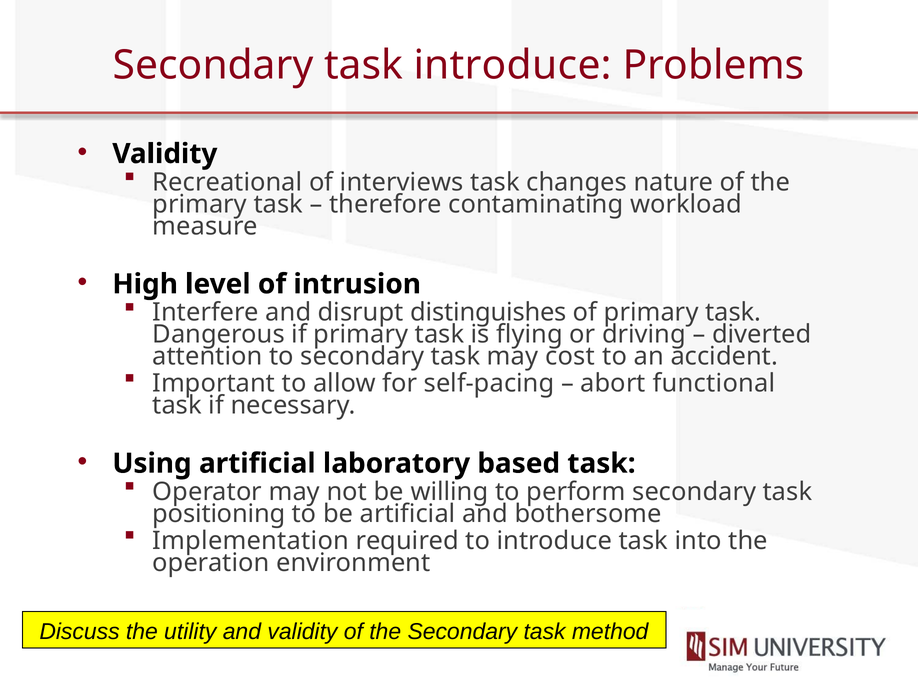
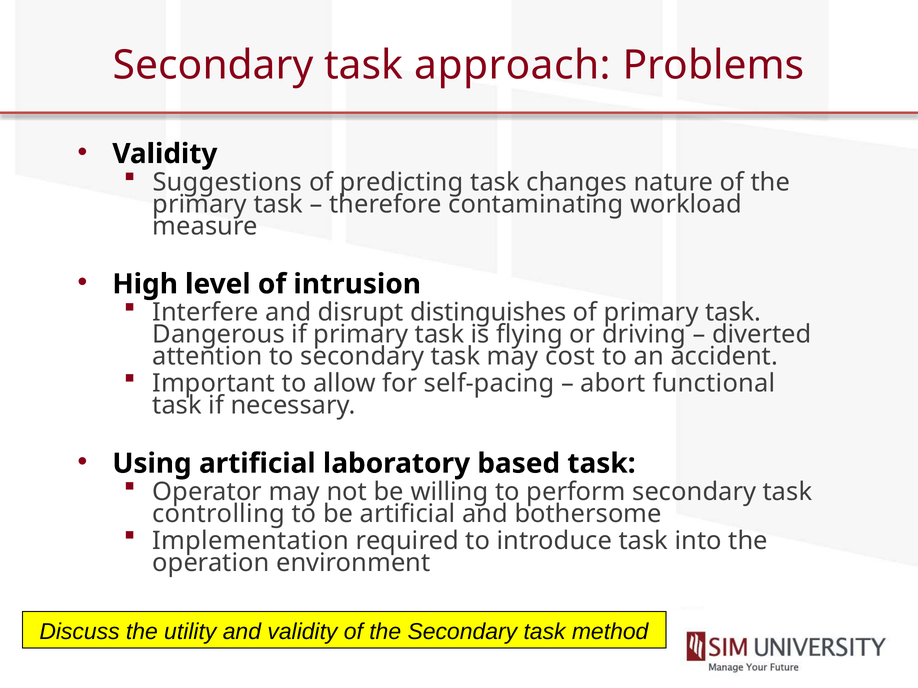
task introduce: introduce -> approach (513, 65)
Recreational: Recreational -> Suggestions (227, 182)
interviews: interviews -> predicting (402, 182)
positioning: positioning -> controlling (219, 514)
